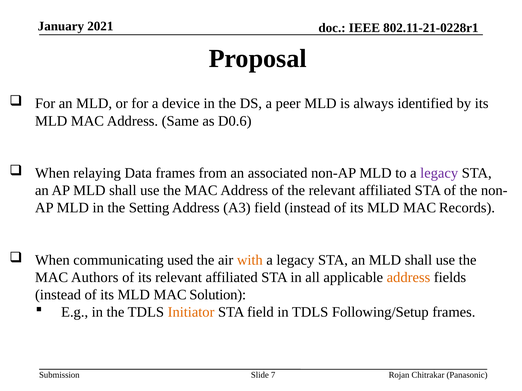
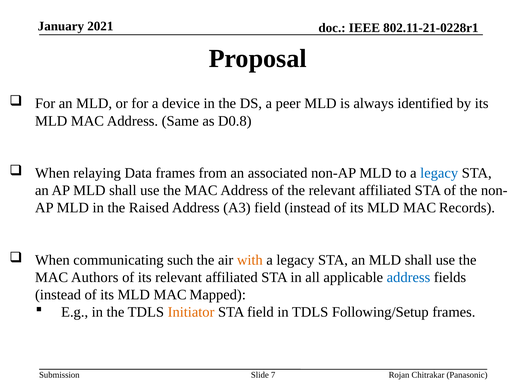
D0.6: D0.6 -> D0.8 (235, 121)
legacy colour: purple -> blue (439, 173)
Setting: Setting -> Raised (149, 208)
used: used -> such (180, 260)
address colour: orange -> blue (408, 278)
Solution: Solution -> Mapped (218, 295)
